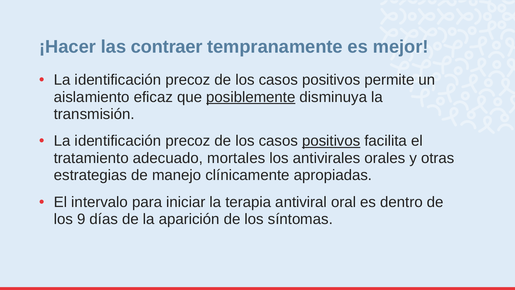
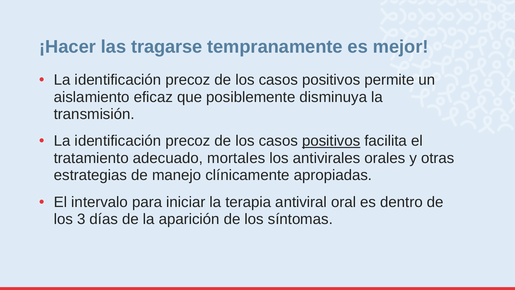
contraer: contraer -> tragarse (167, 47)
posiblemente underline: present -> none (251, 97)
9: 9 -> 3 (81, 219)
